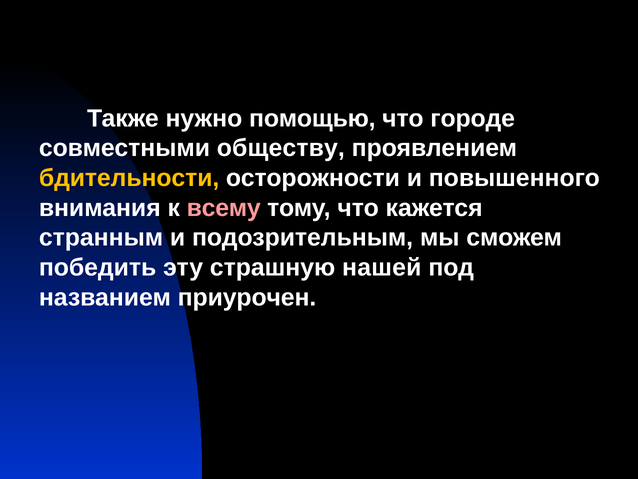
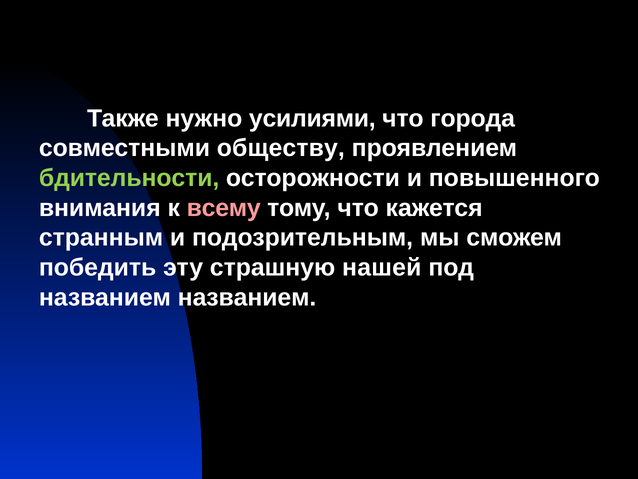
помощью: помощью -> усилиями (312, 118)
городе: городе -> города (473, 118)
бдительности colour: yellow -> light green (129, 178)
названием приурочен: приурочен -> названием (247, 297)
